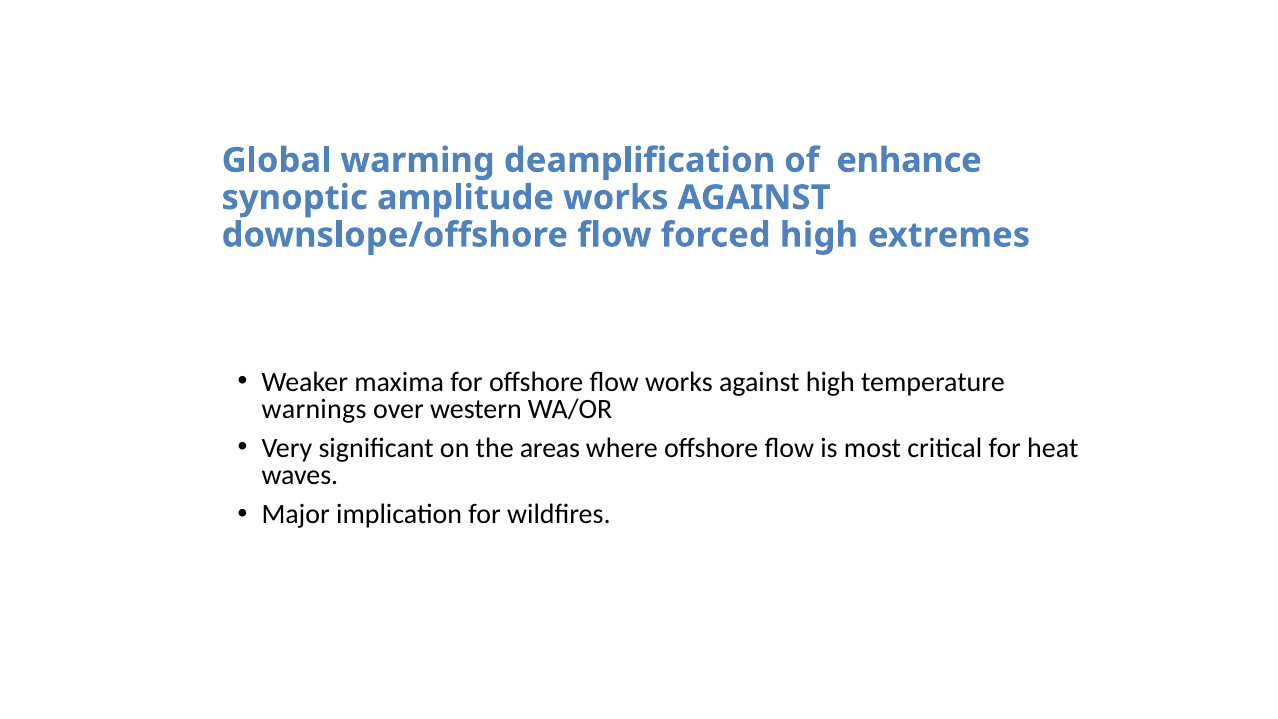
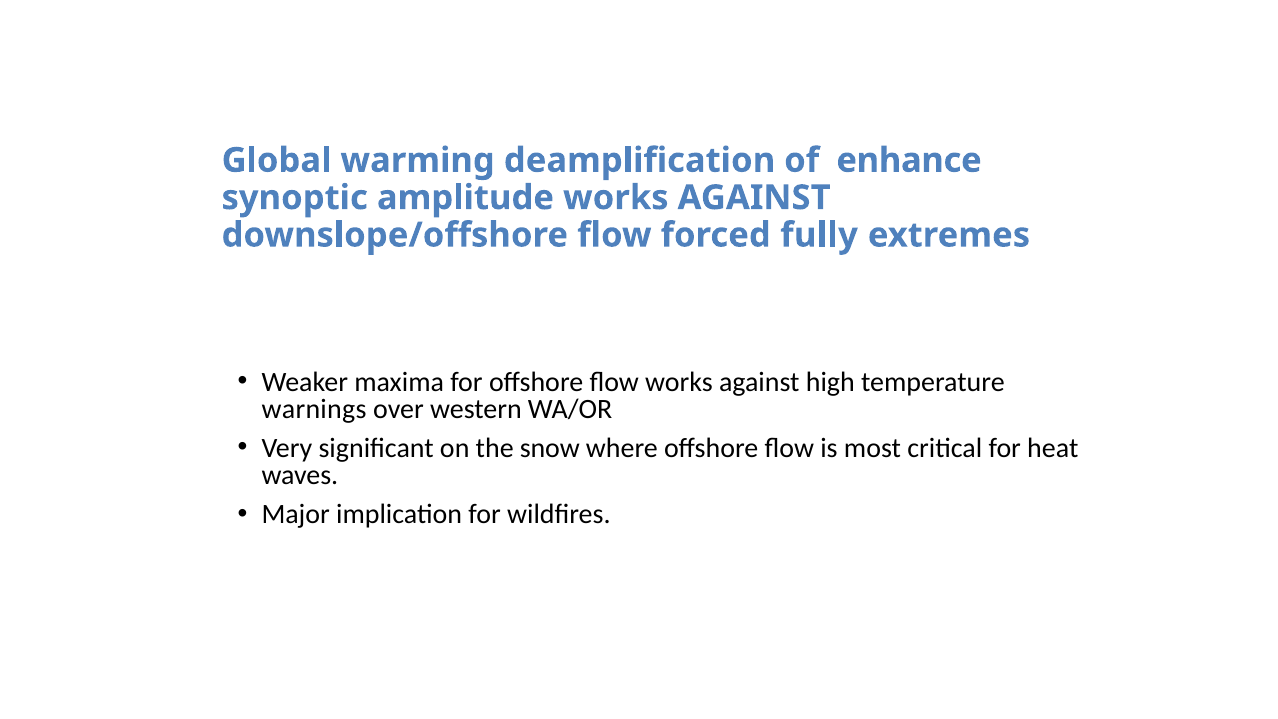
forced high: high -> fully (819, 235)
areas: areas -> snow (550, 448)
